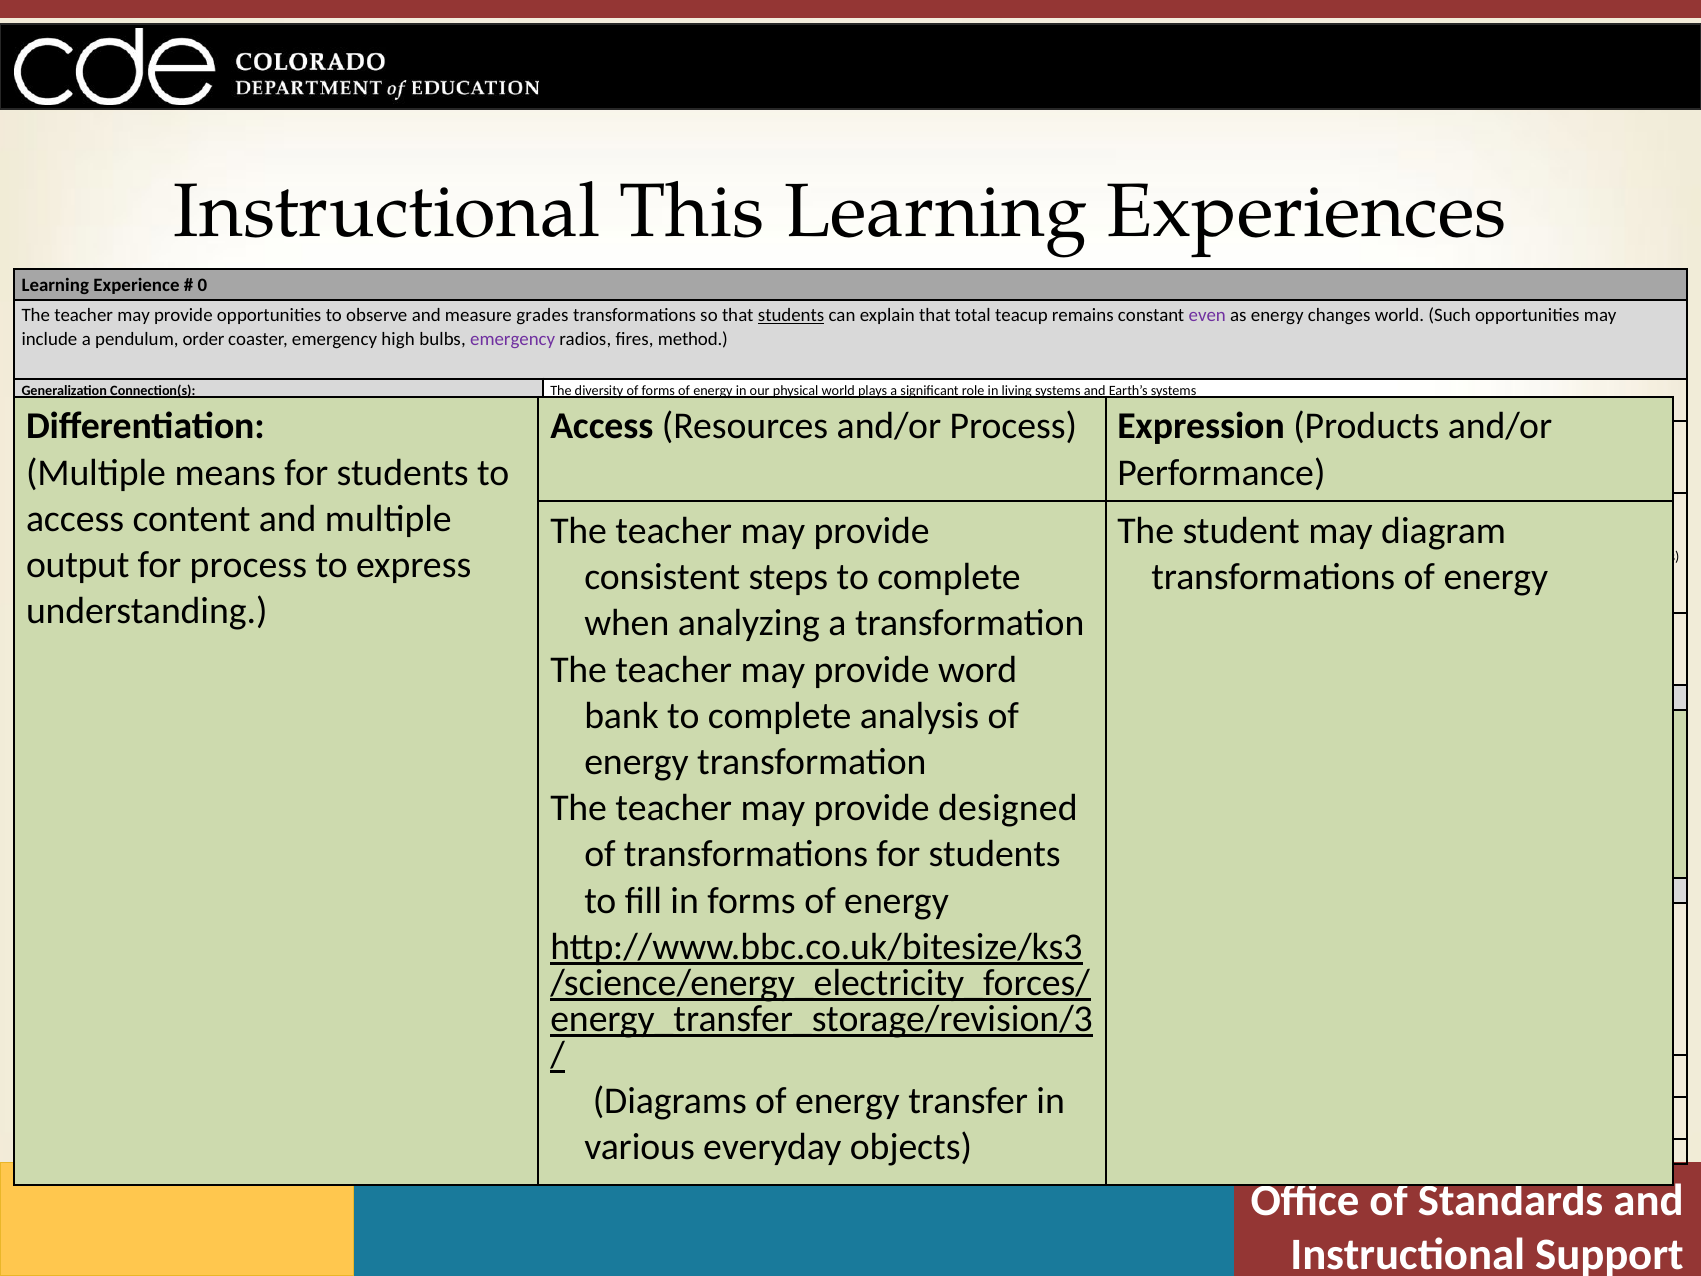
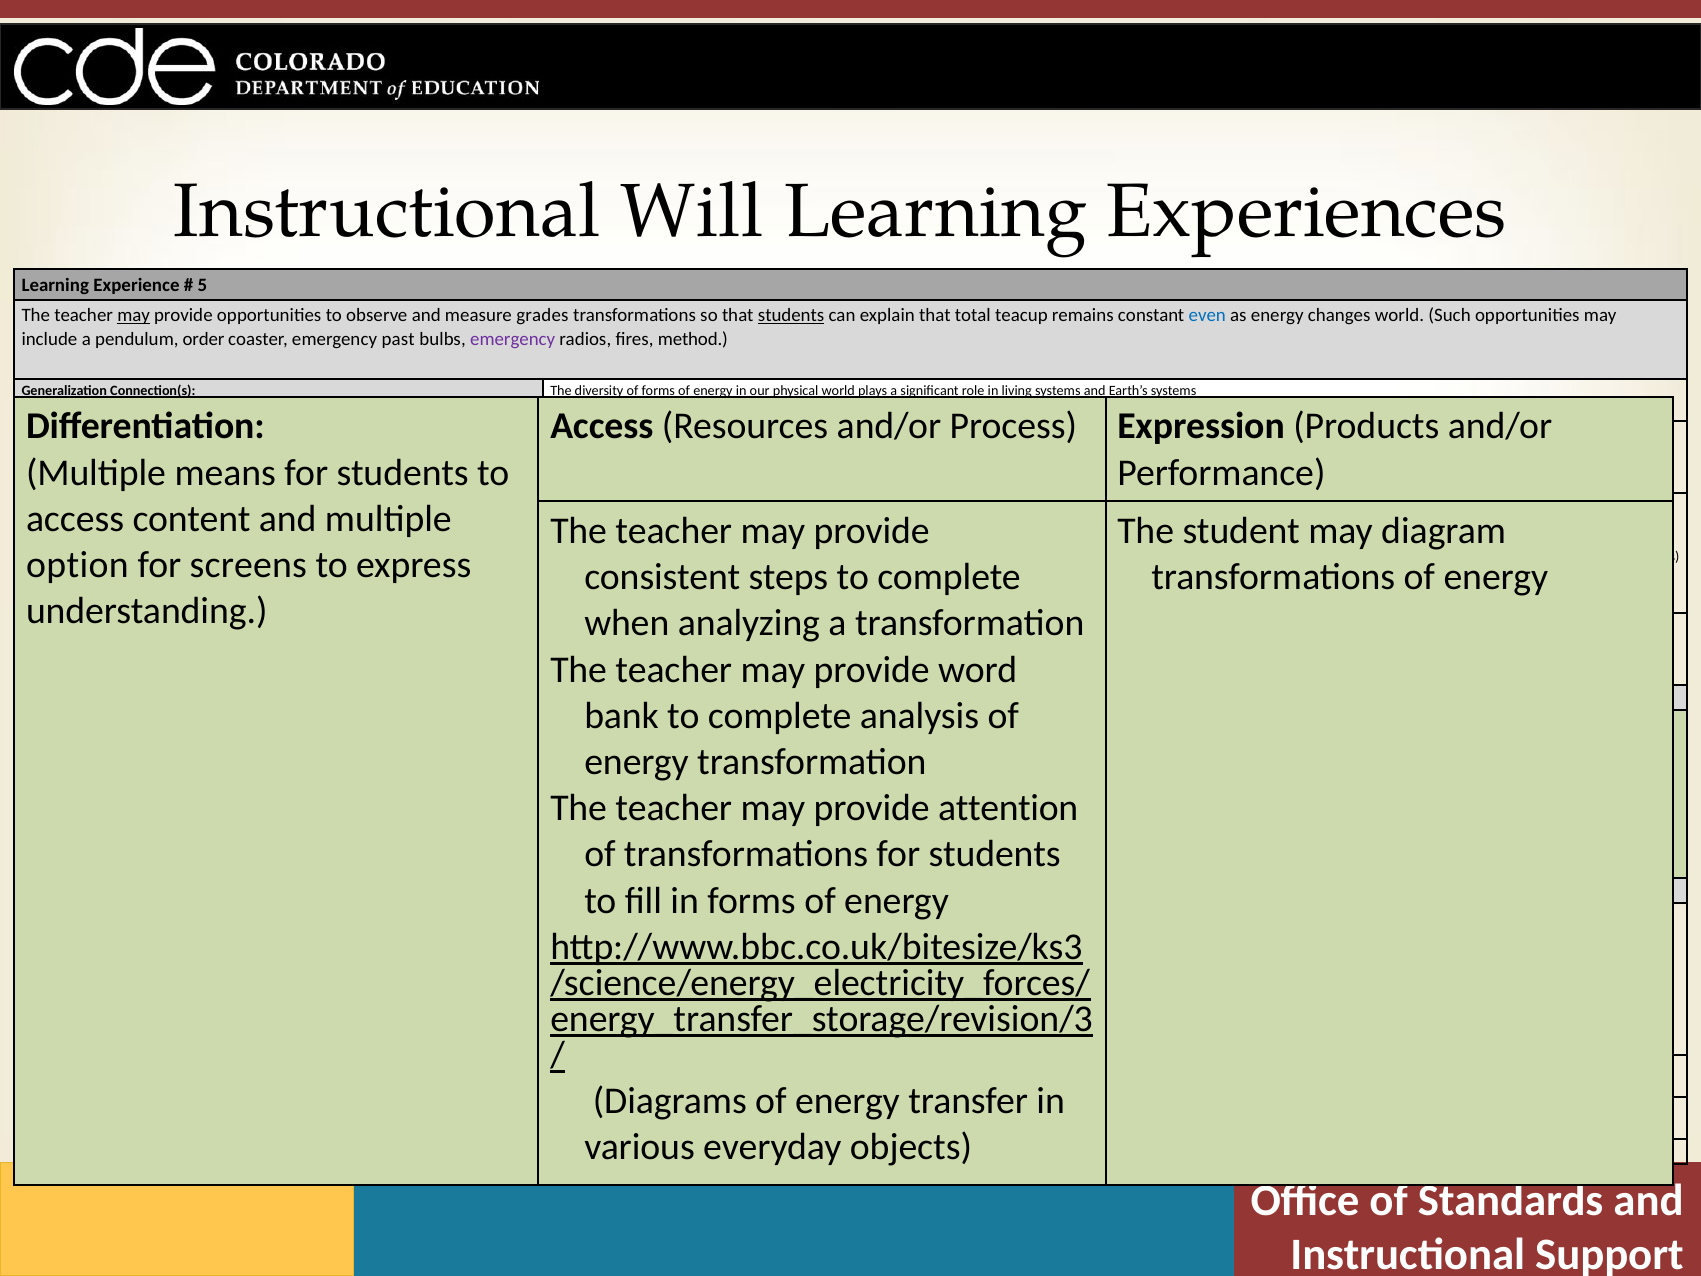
Instructional This: This -> Will (692, 211)
0: 0 -> 5 (202, 285)
may underline: none -> present (134, 316)
even colour: purple -> blue (1207, 316)
emergency high: high -> past (398, 339)
output: output -> option (77, 565)
for process: process -> screens (248, 565)
designed: designed -> attention (1008, 808)
